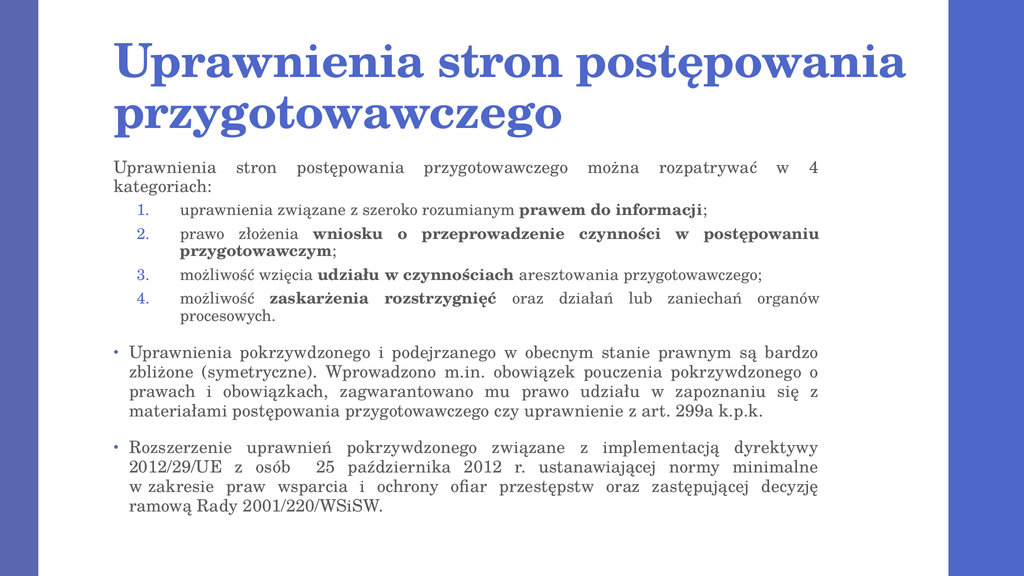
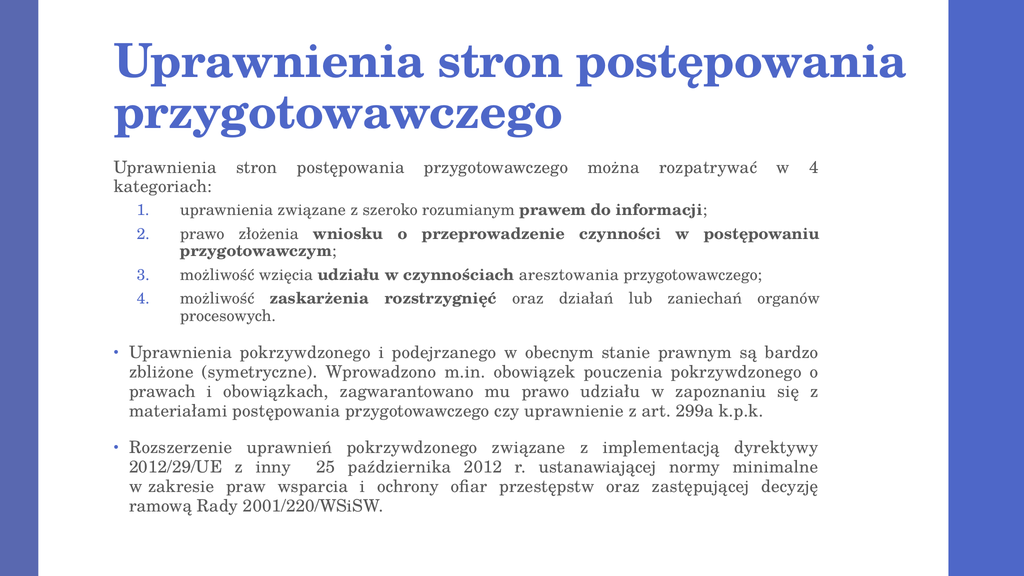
osób: osób -> inny (273, 467)
